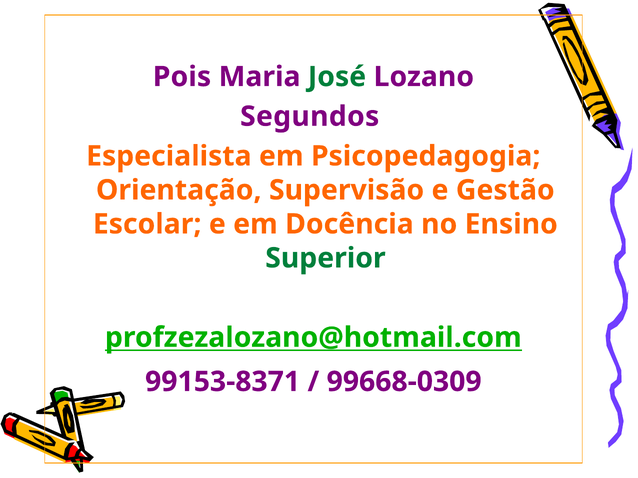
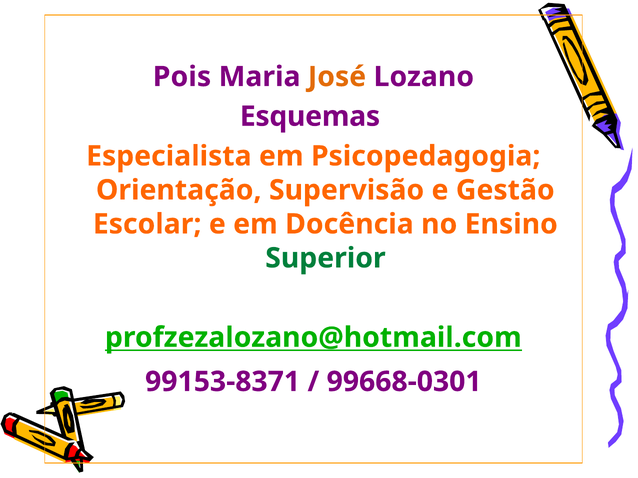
José colour: green -> orange (337, 77)
Segundos: Segundos -> Esquemas (310, 117)
99668-0309: 99668-0309 -> 99668-0301 (404, 382)
